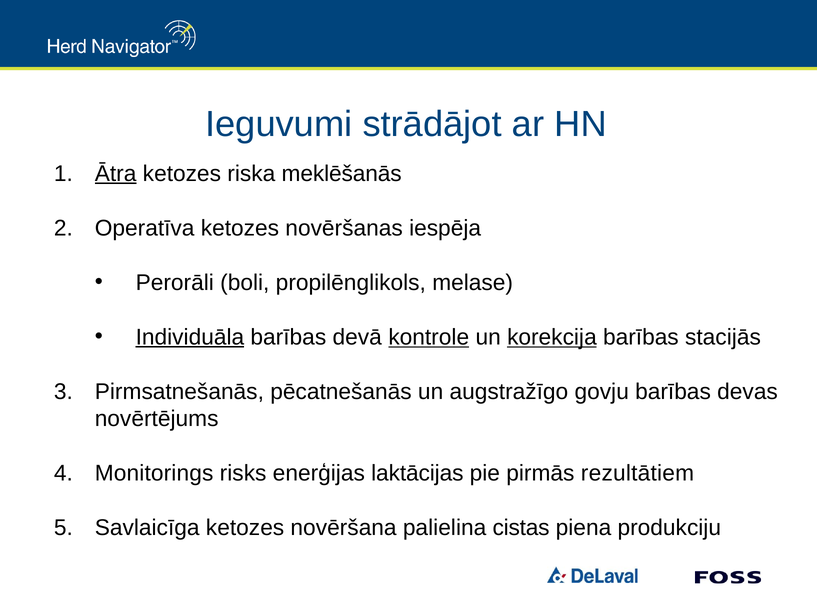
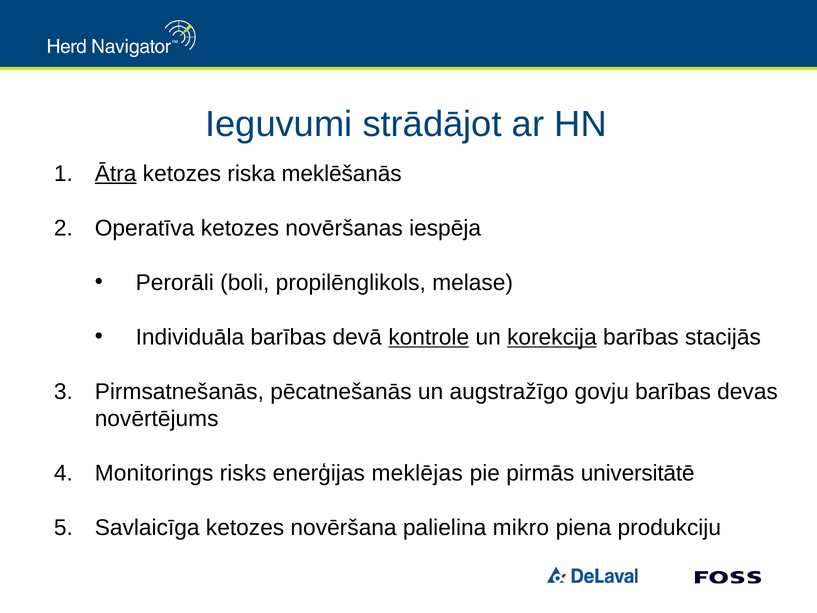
Individuāla underline: present -> none (190, 337)
laktācijas: laktācijas -> meklējas (417, 473)
rezultātiem: rezultātiem -> universitātē (638, 473)
cistas: cistas -> mikro (521, 528)
